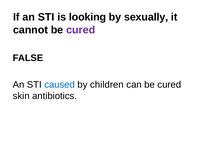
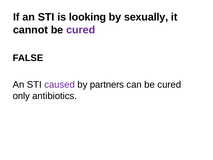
caused colour: blue -> purple (60, 84)
children: children -> partners (107, 84)
skin: skin -> only (21, 96)
